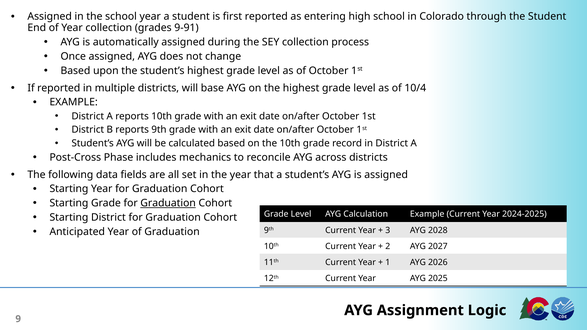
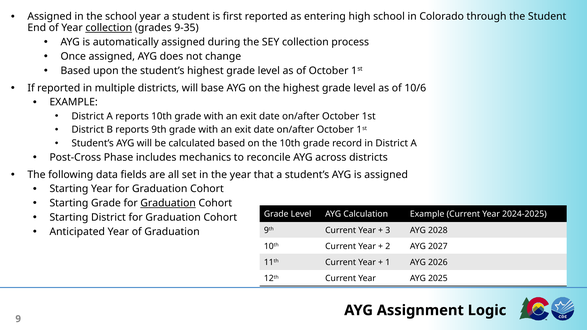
collection underline: none -> present (109, 28)
9-91: 9-91 -> 9-35 (186, 28)
10/4: 10/4 -> 10/6 (415, 88)
